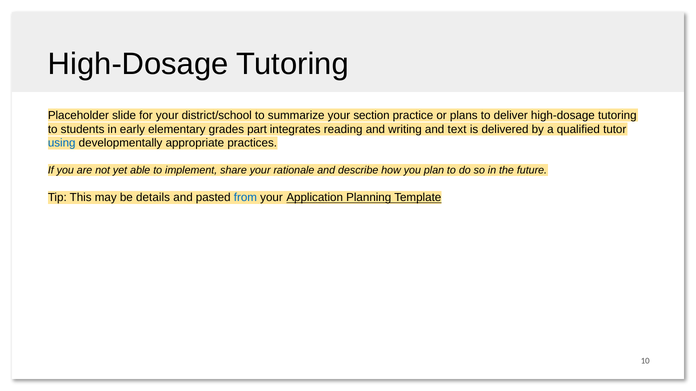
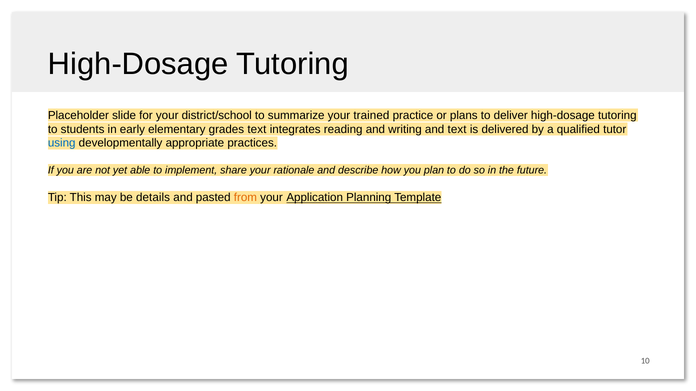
section: section -> trained (371, 115)
grades part: part -> text (257, 129)
from colour: blue -> orange (245, 198)
